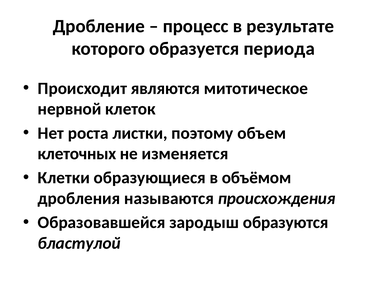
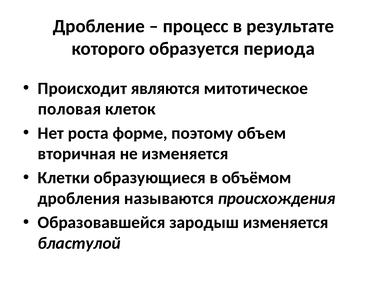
нервной: нервной -> половая (69, 109)
листки: листки -> форме (140, 133)
клеточных: клеточных -> вторичная (77, 154)
зародыш образуются: образуются -> изменяется (286, 223)
